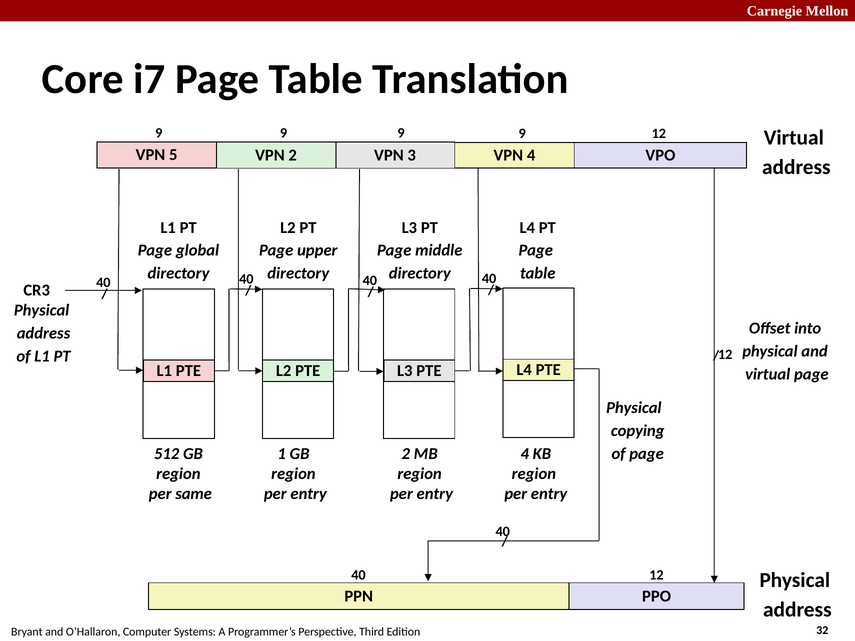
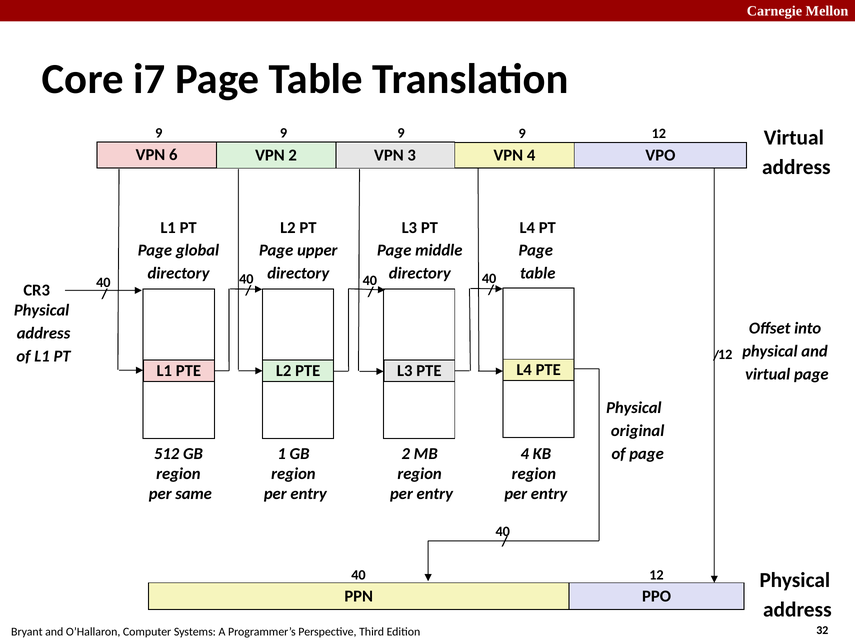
5: 5 -> 6 (173, 155)
copying: copying -> original (638, 431)
